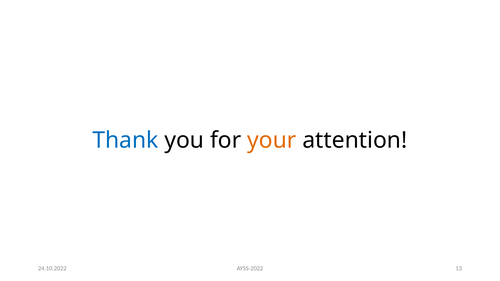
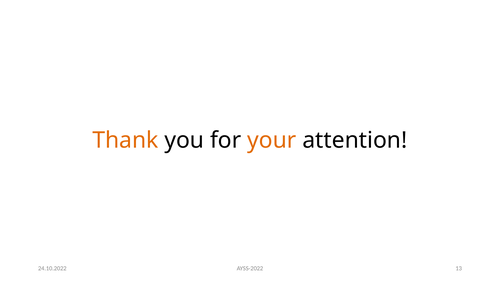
Thank colour: blue -> orange (125, 140)
